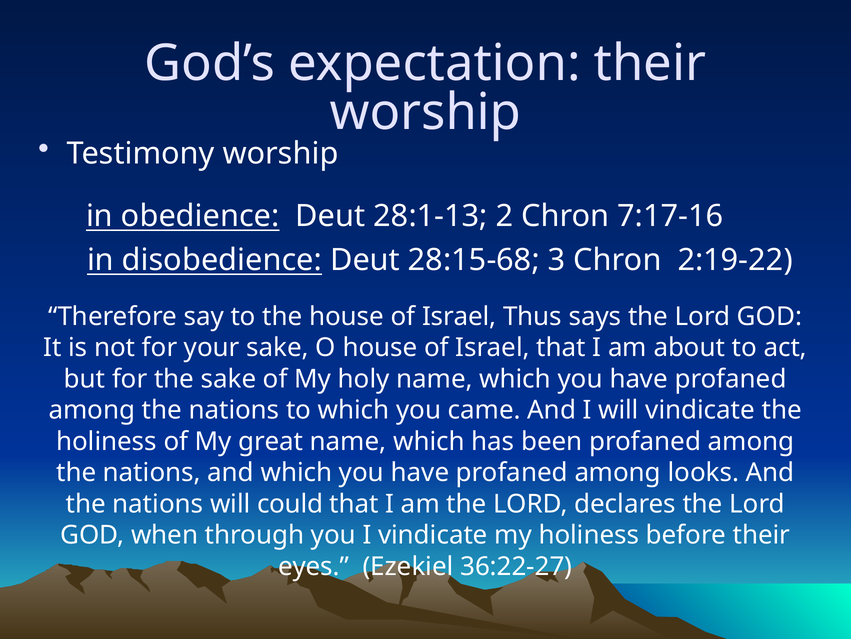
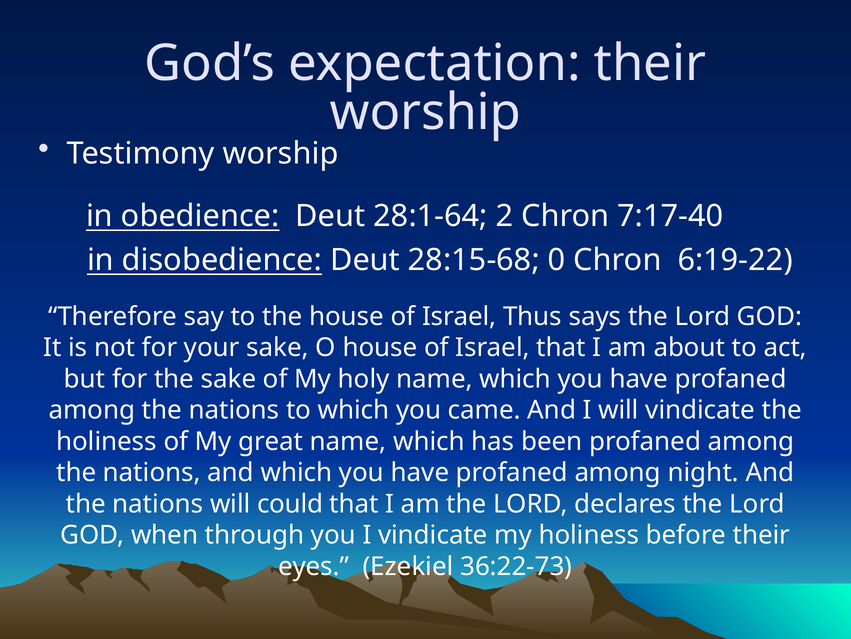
28:1-13: 28:1-13 -> 28:1-64 (430, 216)
7:17-16: 7:17-16 -> 7:17-40 (670, 216)
3: 3 -> 0 (557, 260)
2:19-22: 2:19-22 -> 6:19-22 (735, 260)
looks: looks -> night (703, 472)
36:22-27: 36:22-27 -> 36:22-73 (516, 566)
